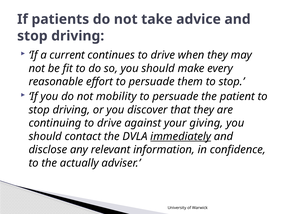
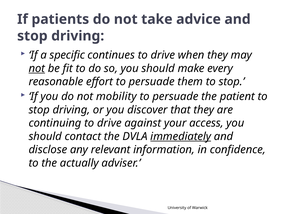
current: current -> specific (67, 55)
not underline: none -> present (37, 69)
giving: giving -> access (206, 123)
